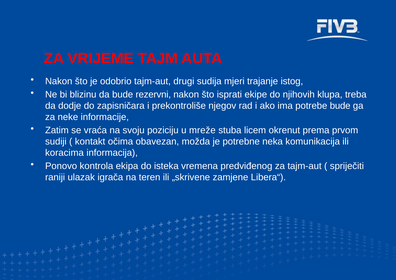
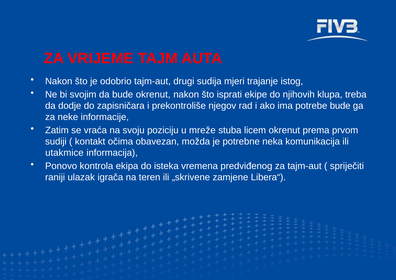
blizinu: blizinu -> svojim (83, 95)
bude rezervni: rezervni -> okrenut (153, 95)
koracima: koracima -> utakmice (64, 153)
